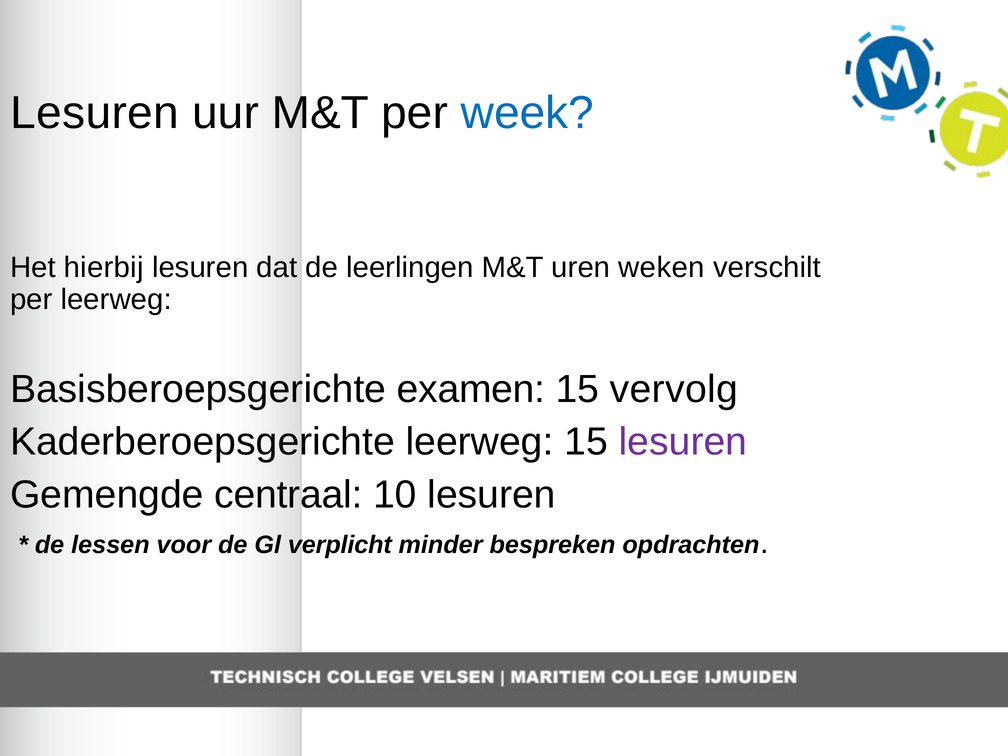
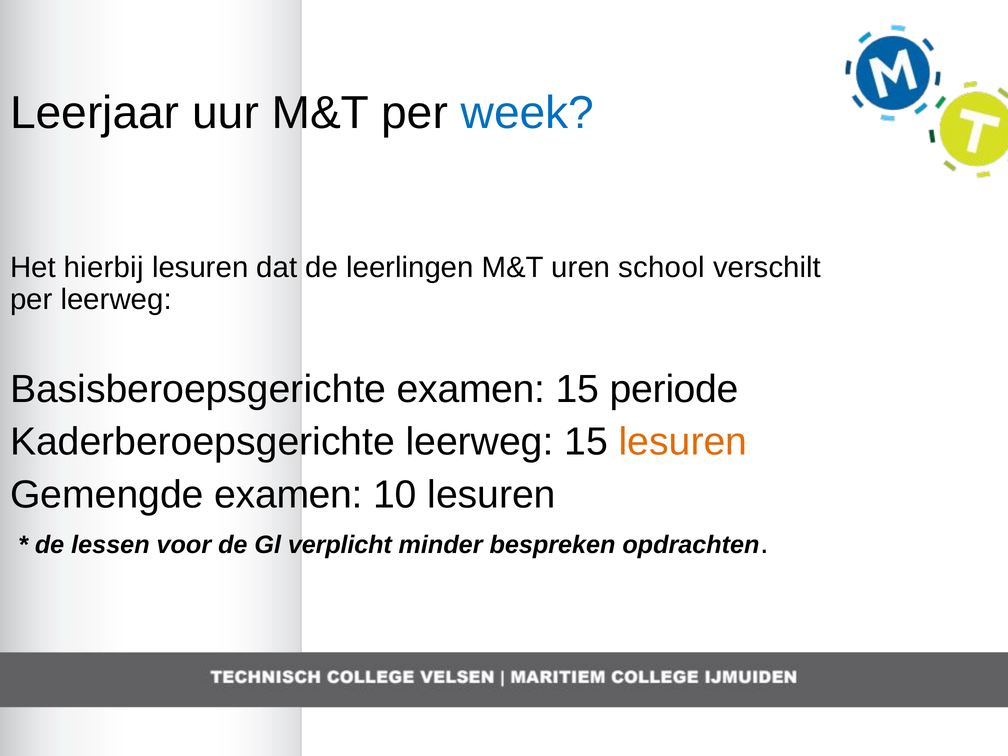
Lesuren: Lesuren -> Leerjaar (95, 113)
weken: weken -> school (662, 268)
vervolg: vervolg -> periode (674, 389)
lesuren colour: purple -> orange (683, 442)
Gemengde centraal: centraal -> examen (289, 495)
